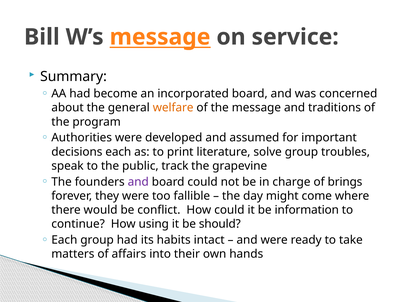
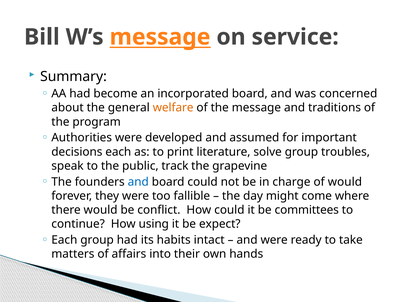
and colour: purple -> blue (138, 182)
of brings: brings -> would (345, 182)
information: information -> committees (307, 210)
should: should -> expect (220, 224)
